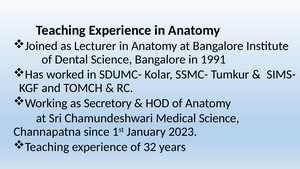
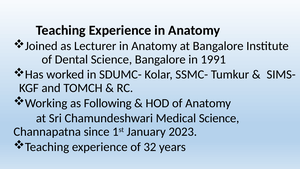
Secretory: Secretory -> Following (108, 103)
